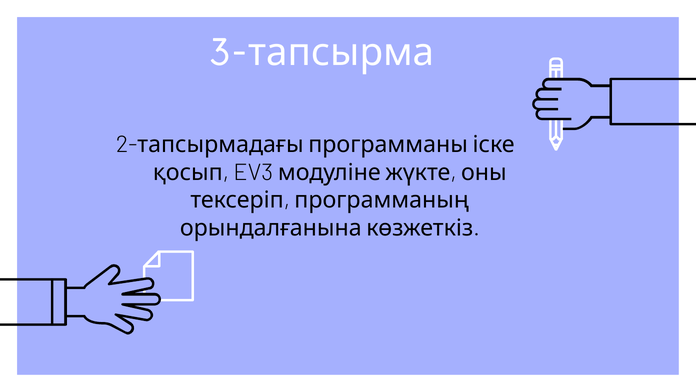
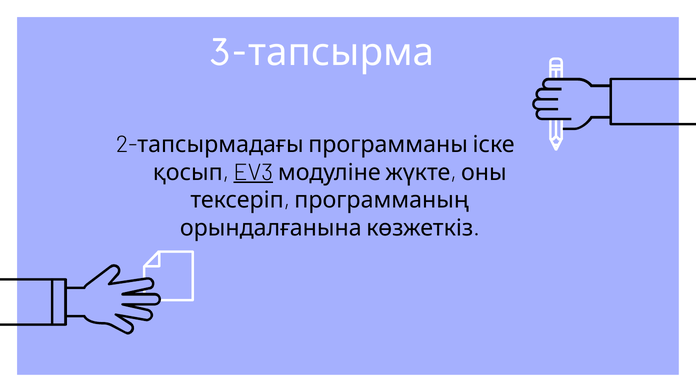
EV3 underline: none -> present (253, 172)
